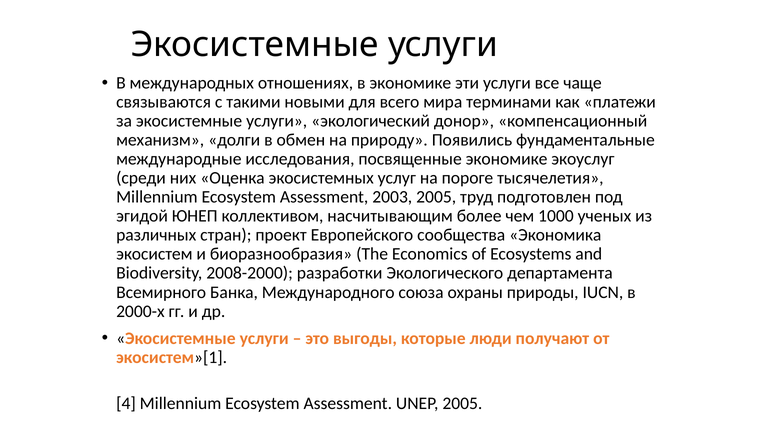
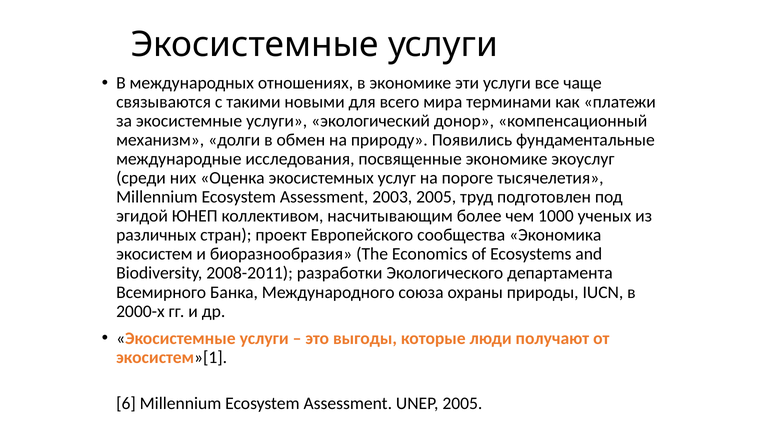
2008-2000: 2008-2000 -> 2008-2011 (250, 273)
4: 4 -> 6 (126, 403)
